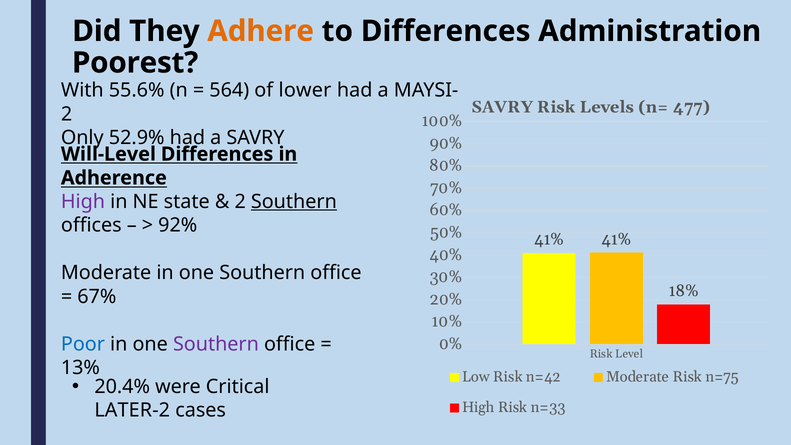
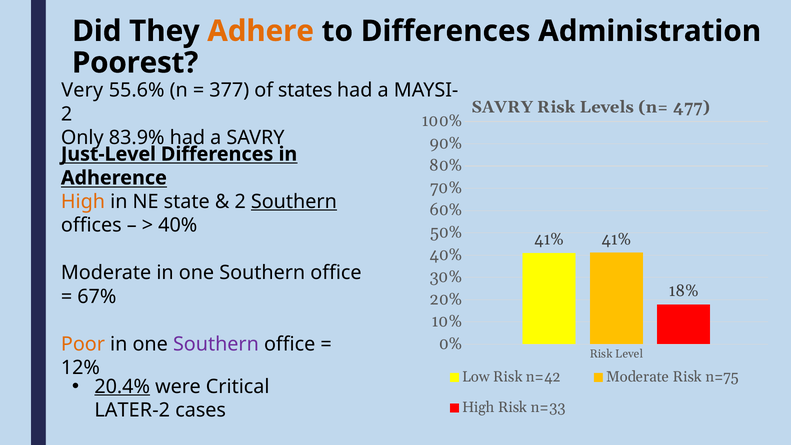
With: With -> Very (82, 90)
564: 564 -> 377 (229, 90)
lower: lower -> states (305, 90)
52.9%: 52.9% -> 83.9% (137, 138)
Will-Level: Will-Level -> Just-Level (108, 154)
High colour: purple -> orange (83, 202)
92%: 92% -> 40% (178, 225)
Poor colour: blue -> orange (83, 344)
13%: 13% -> 12% (80, 368)
20.4% underline: none -> present (122, 387)
